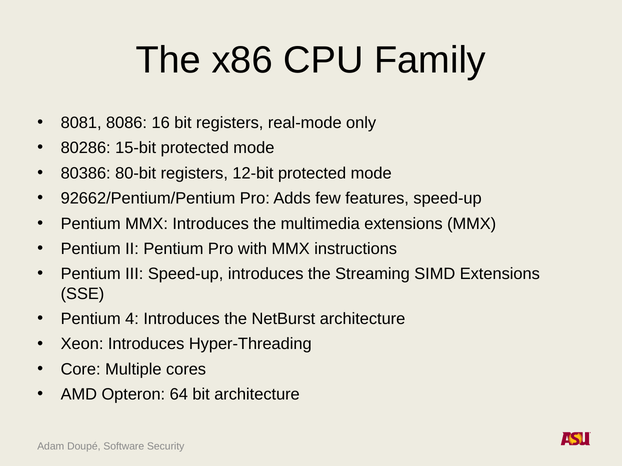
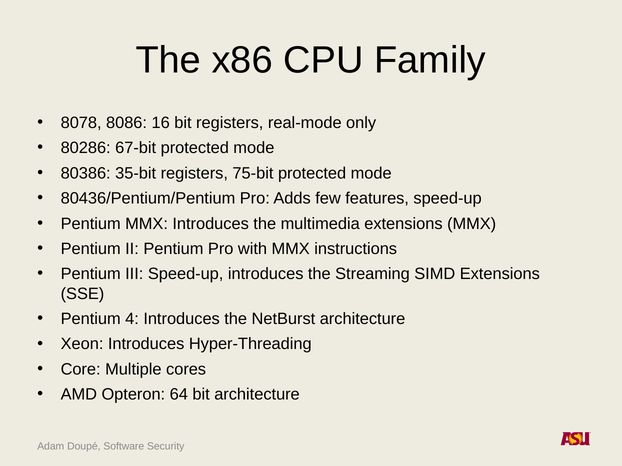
8081: 8081 -> 8078 (81, 123)
15-bit: 15-bit -> 67-bit (136, 148)
80-bit: 80-bit -> 35-bit (136, 173)
12-bit: 12-bit -> 75-bit (253, 173)
92662/Pentium/Pentium: 92662/Pentium/Pentium -> 80436/Pentium/Pentium (148, 199)
